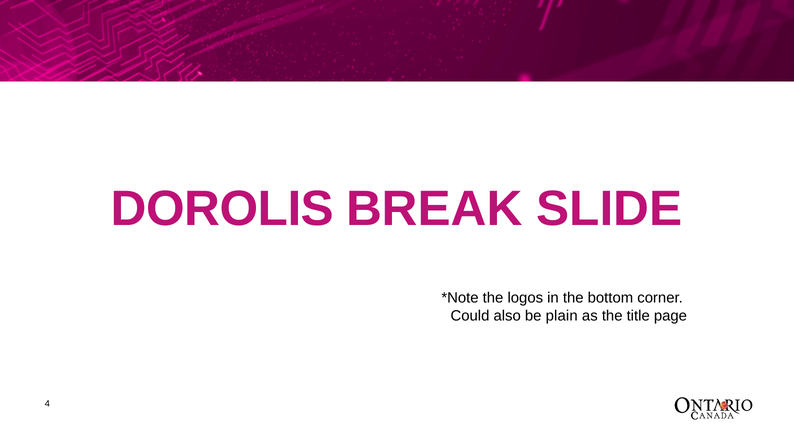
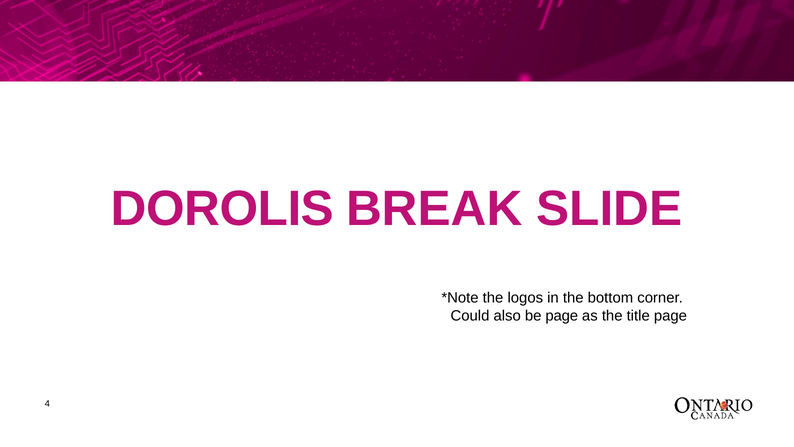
be plain: plain -> page (562, 315)
